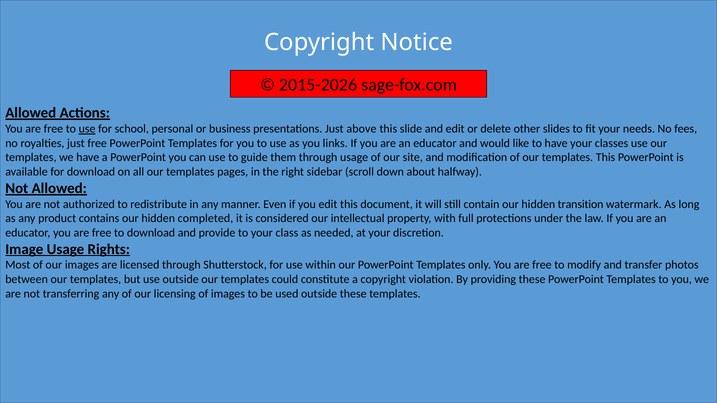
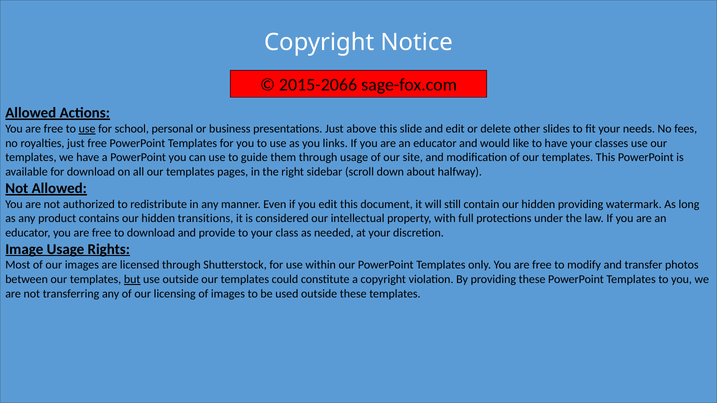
2015-2026: 2015-2026 -> 2015-2066 (318, 85)
hidden transition: transition -> providing (581, 204)
completed: completed -> transitions (205, 219)
but underline: none -> present (132, 280)
